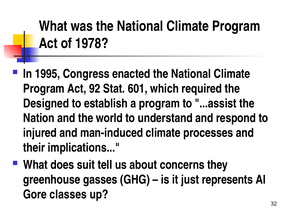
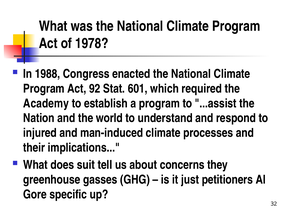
1995: 1995 -> 1988 (47, 74)
Designed: Designed -> Academy (46, 104)
represents: represents -> petitioners (227, 180)
classes: classes -> specific (68, 195)
